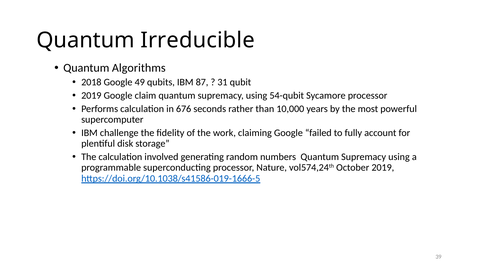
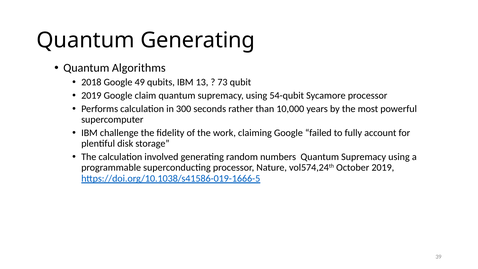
Quantum Irreducible: Irreducible -> Generating (198, 40)
87: 87 -> 13 (202, 82)
31: 31 -> 73 (223, 82)
676: 676 -> 300 (184, 109)
